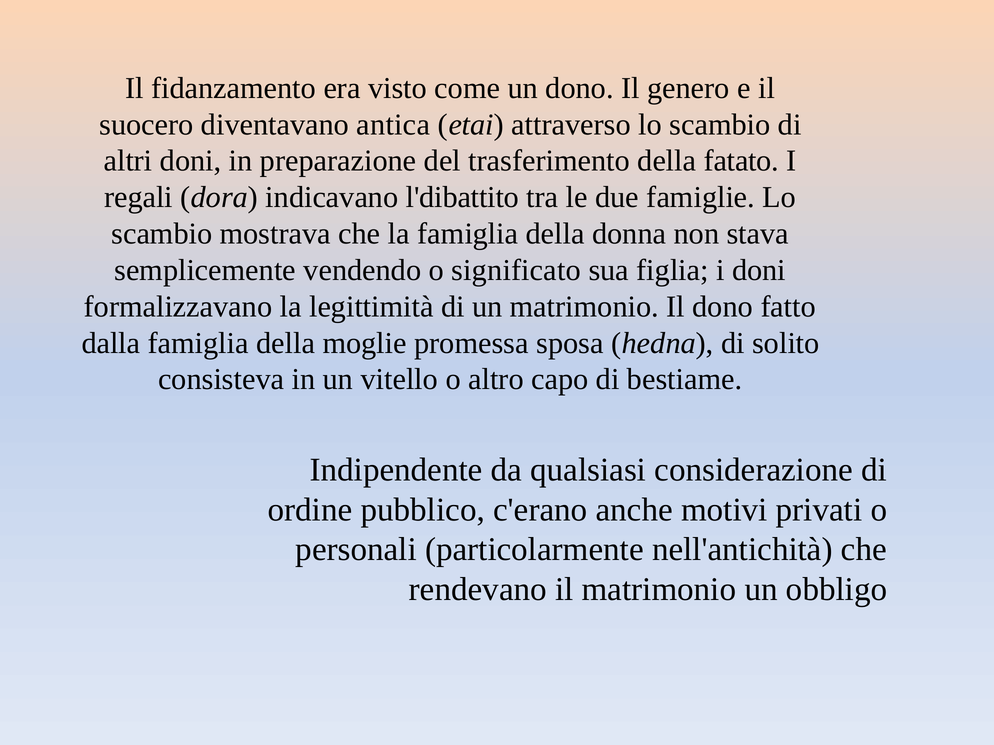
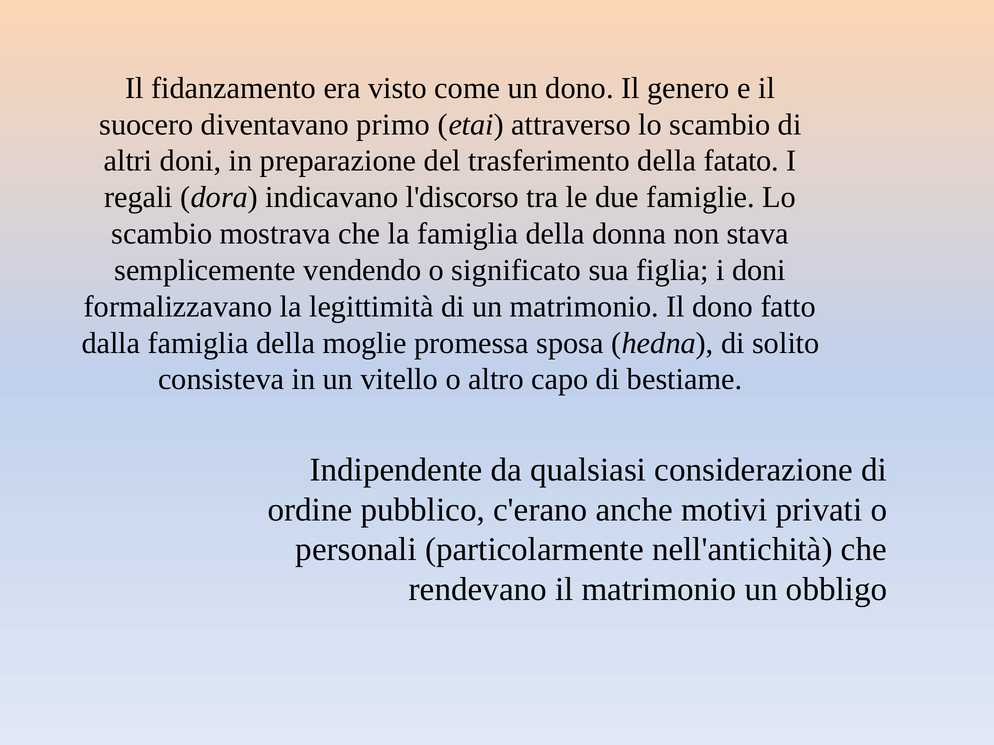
antica: antica -> primo (393, 125)
l'dibattito: l'dibattito -> l'discorso (462, 198)
